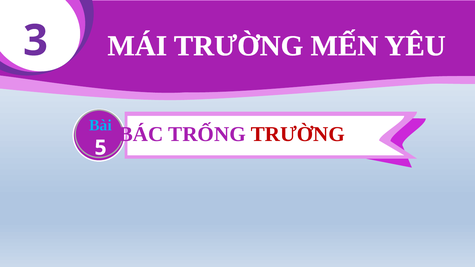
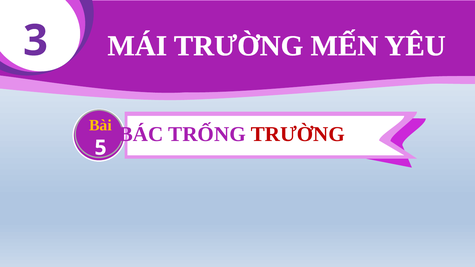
Bài colour: light blue -> yellow (101, 125)
